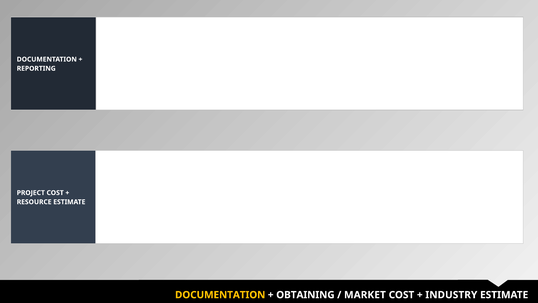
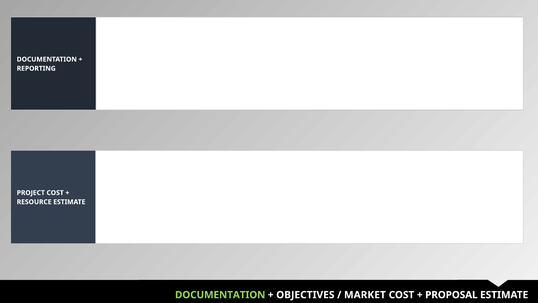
DOCUMENTATION colour: yellow -> light green (220, 295)
OBTAINING: OBTAINING -> OBJECTIVES (305, 295)
INDUSTRY: INDUSTRY -> PROPOSAL (451, 295)
